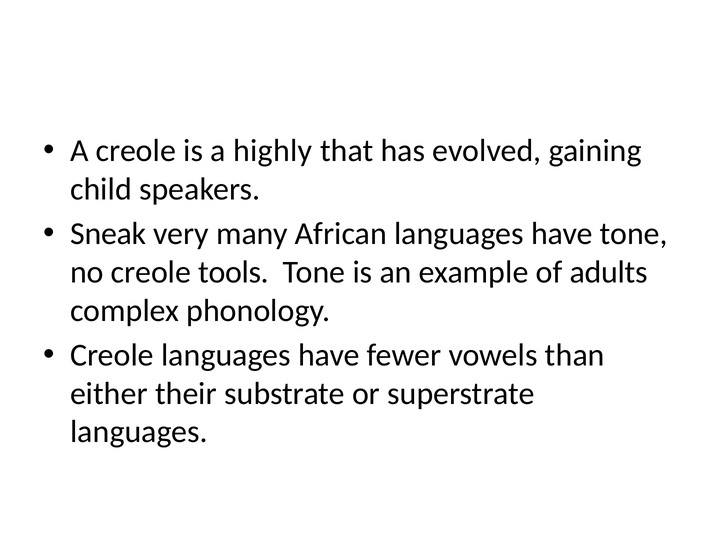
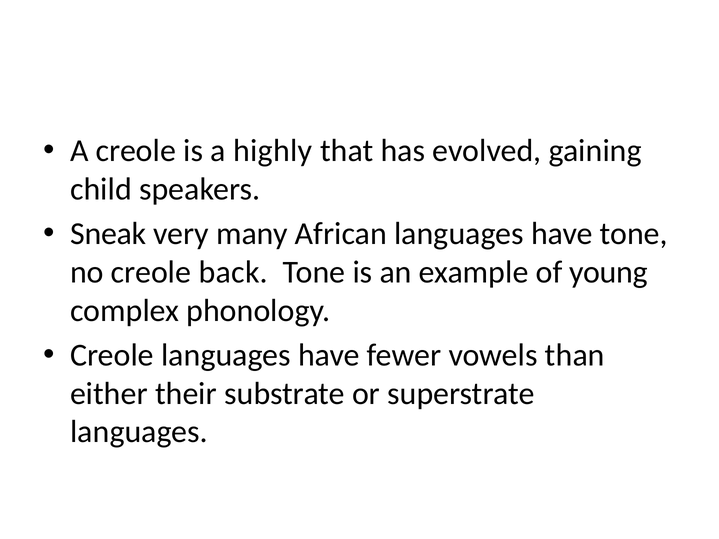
tools: tools -> back (233, 272)
adults: adults -> young (609, 272)
